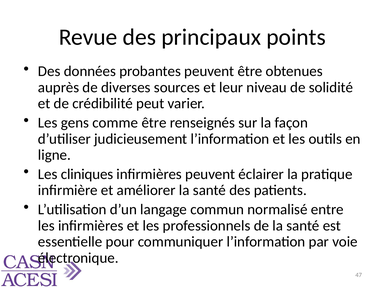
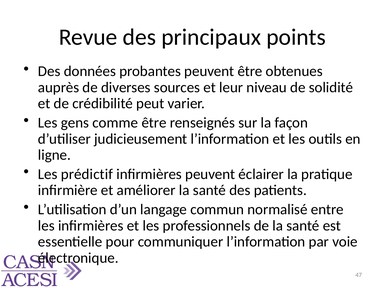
cliniques: cliniques -> prédictif (87, 175)
